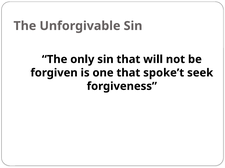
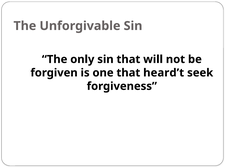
spoke’t: spoke’t -> heard’t (164, 73)
